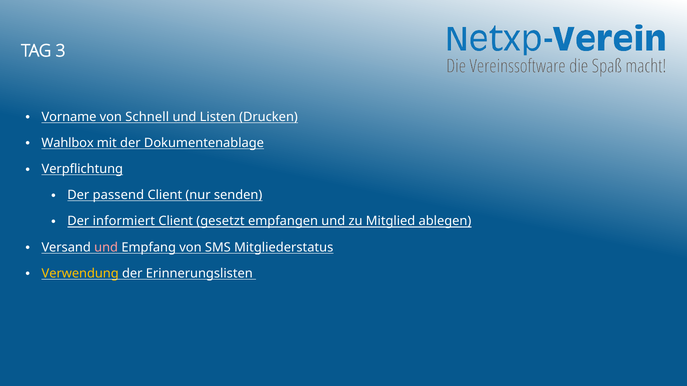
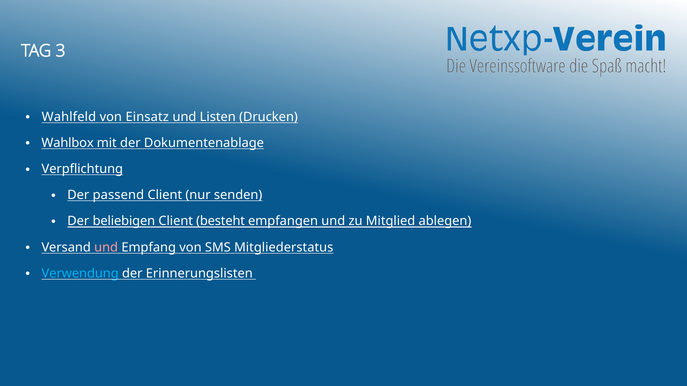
Vorname: Vorname -> Wahlfeld (69, 117)
Schnell: Schnell -> Einsatz (147, 117)
informiert: informiert -> beliebigen (124, 221)
gesetzt: gesetzt -> besteht (221, 221)
Verwendung colour: yellow -> light blue (80, 274)
